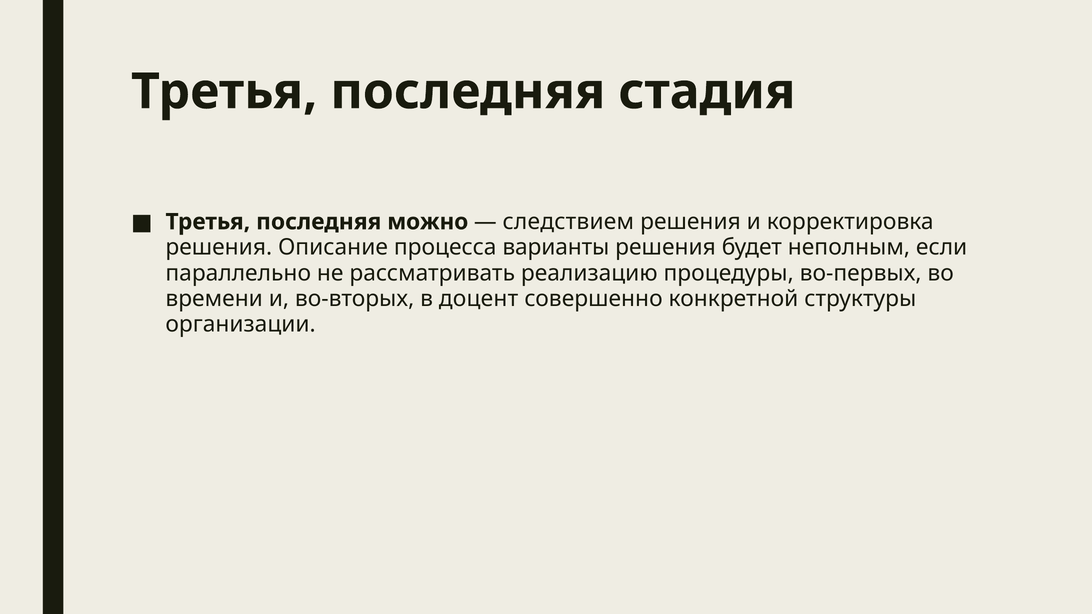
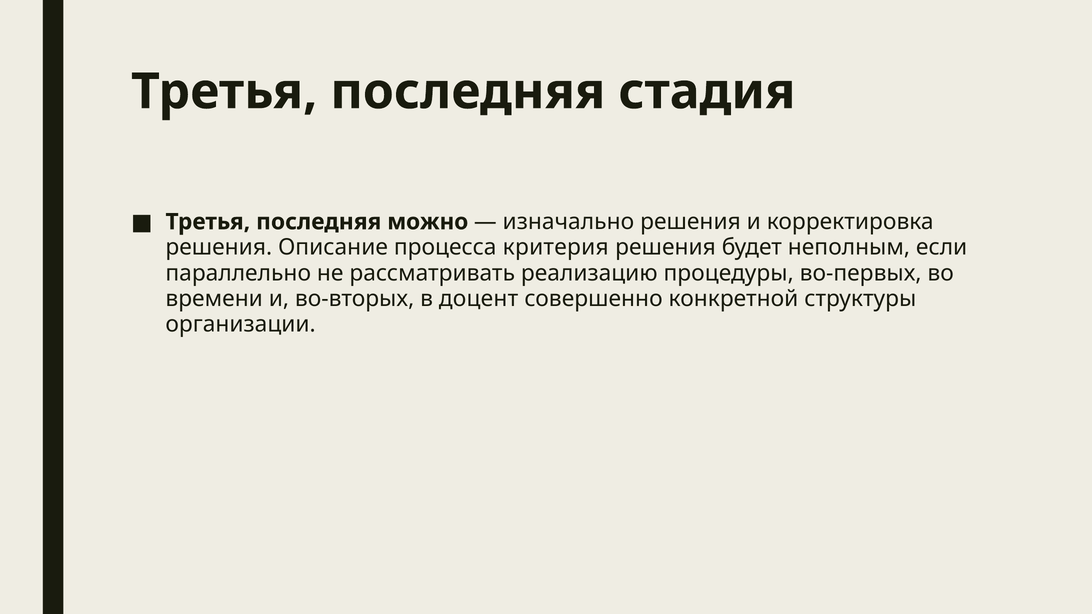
следствием: следствием -> изначально (568, 222)
варианты: варианты -> критерия (556, 248)
